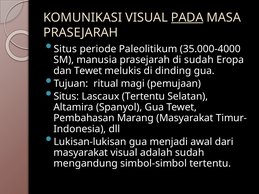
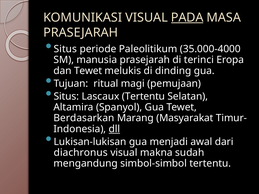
di sudah: sudah -> terinci (199, 60)
Pembahasan: Pembahasan -> Berdasarkan (84, 118)
dll underline: none -> present (114, 129)
masyarakat: masyarakat -> diachronus (81, 153)
adalah: adalah -> makna (156, 153)
